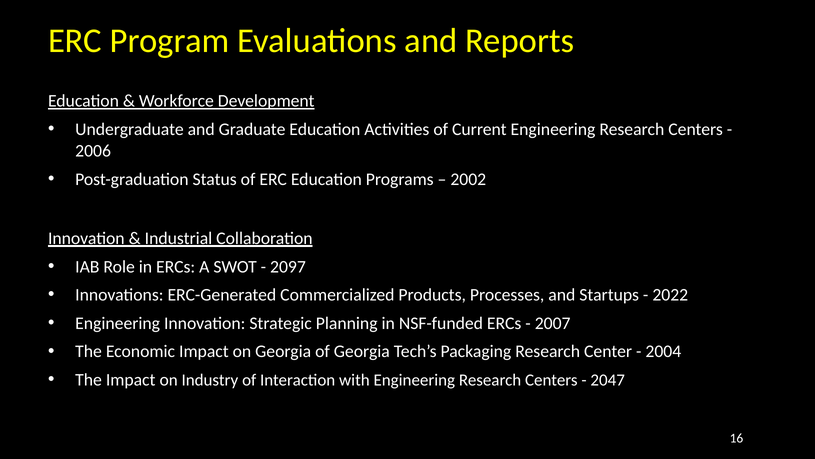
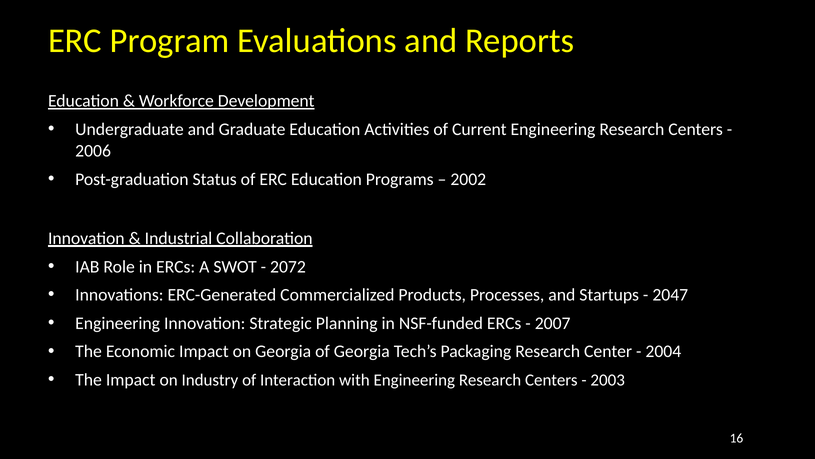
2097: 2097 -> 2072 (288, 266)
2022: 2022 -> 2047 (670, 295)
2047: 2047 -> 2003 (608, 380)
